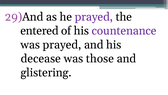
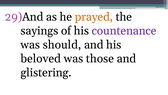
prayed colour: purple -> orange (94, 17)
entered: entered -> sayings (39, 31)
was prayed: prayed -> should (62, 44)
decease: decease -> beloved (41, 58)
